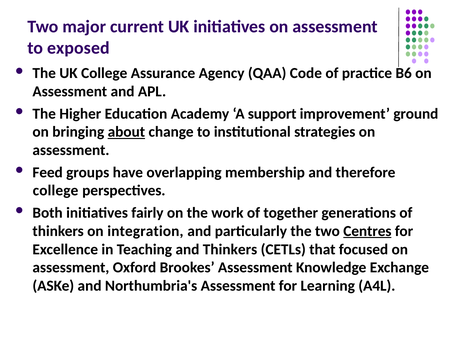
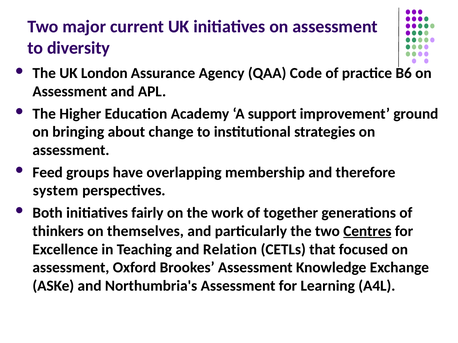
exposed: exposed -> diversity (78, 48)
UK College: College -> London (104, 73)
about underline: present -> none (126, 132)
college: college -> system (56, 191)
integration: integration -> themselves (145, 231)
and Thinkers: Thinkers -> Relation (230, 250)
